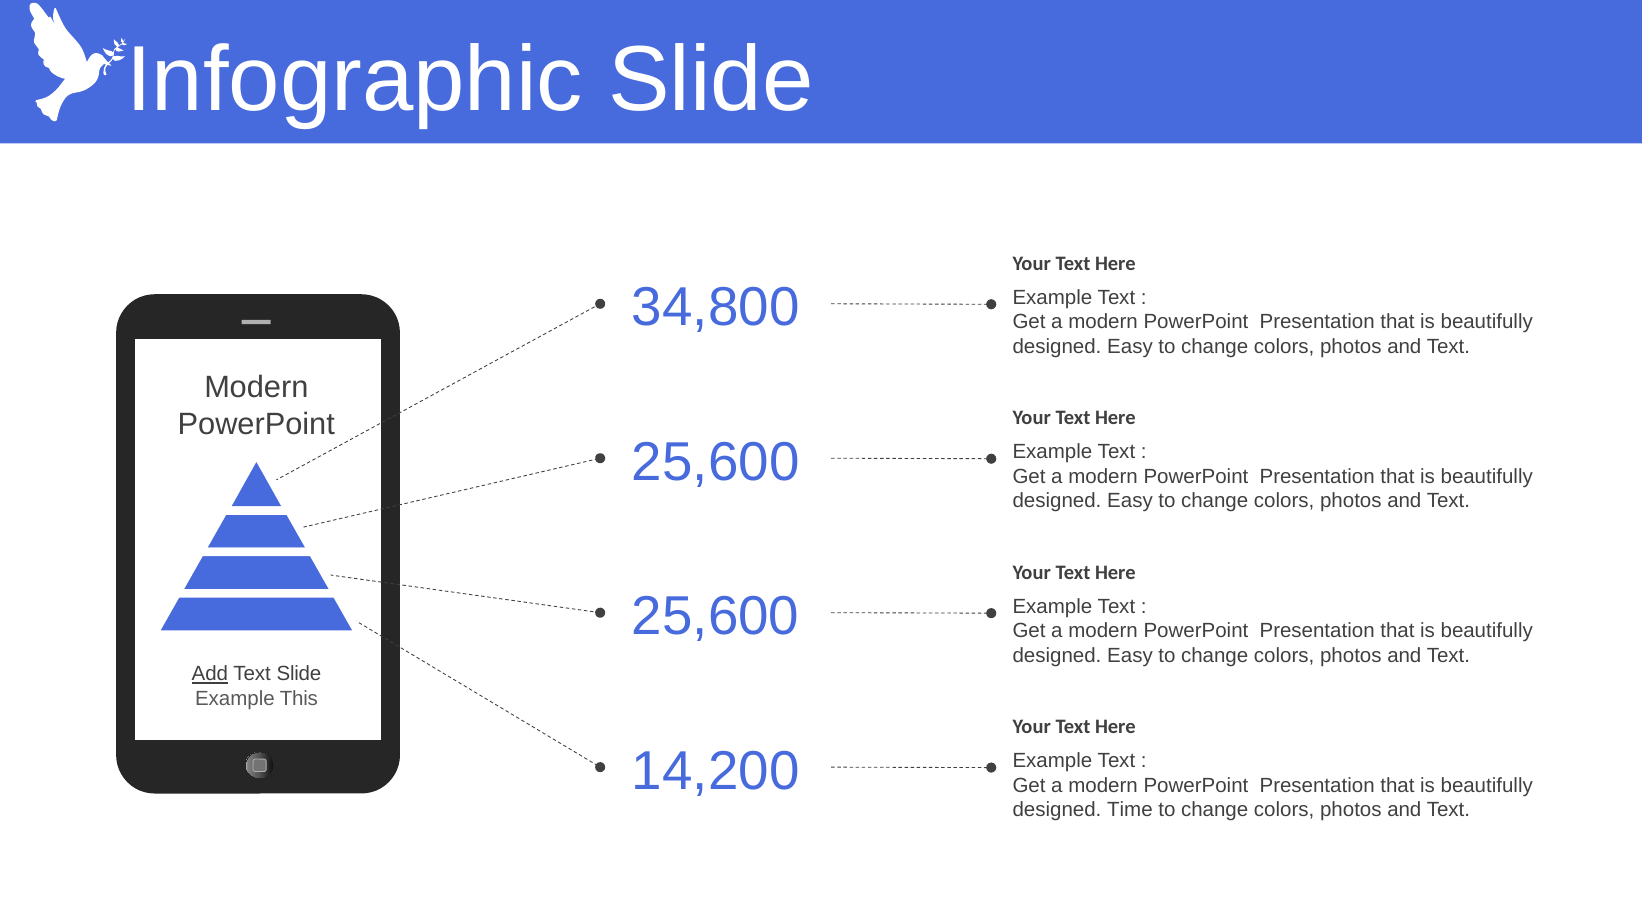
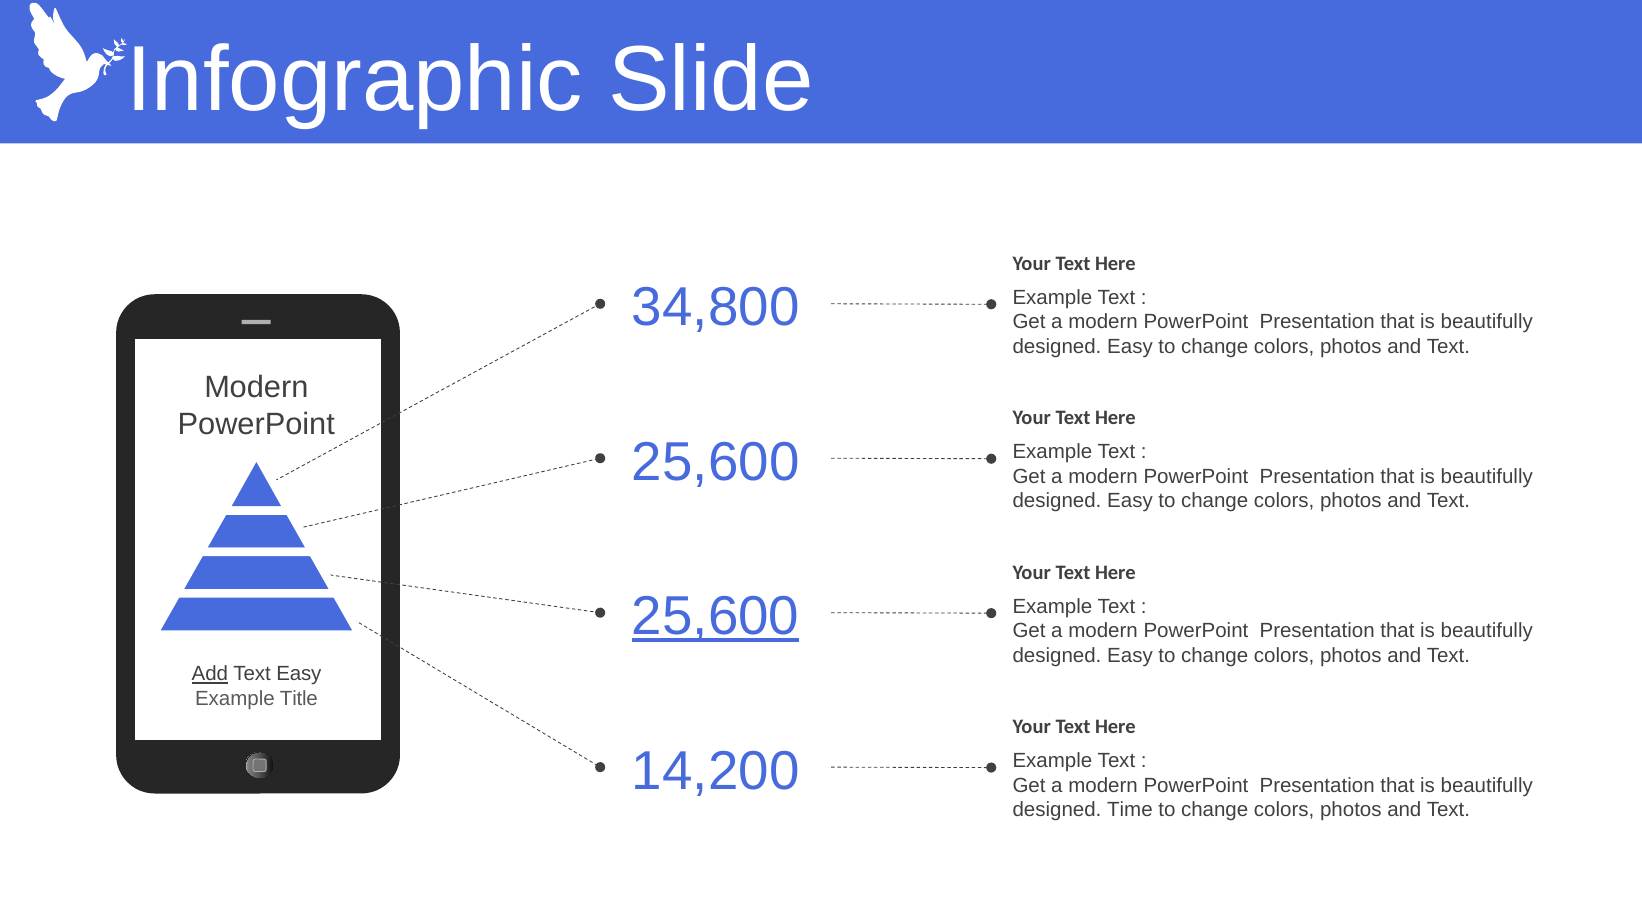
25,600 underline: none -> present (716, 616)
Text Slide: Slide -> Easy (299, 674)
This: This -> Title (299, 699)
